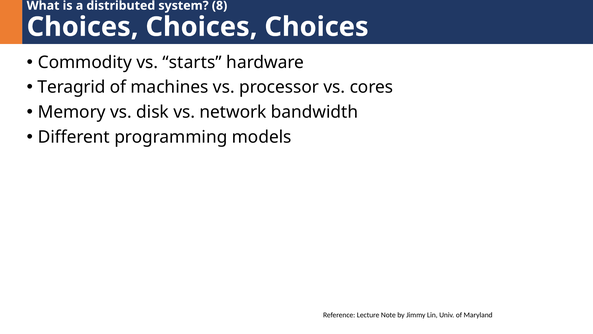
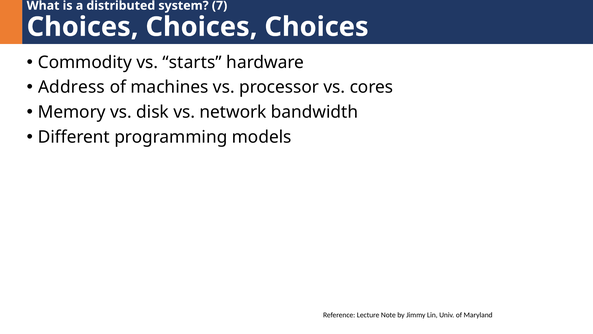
8: 8 -> 7 (220, 6)
Teragrid: Teragrid -> Address (71, 87)
